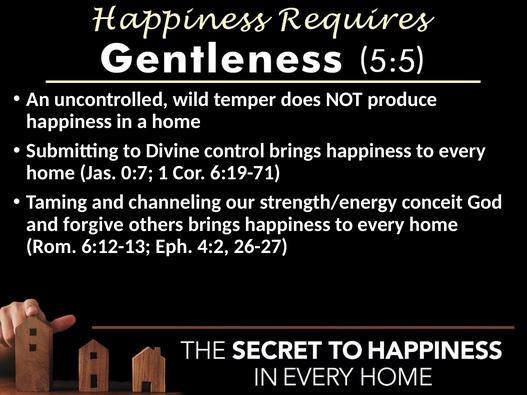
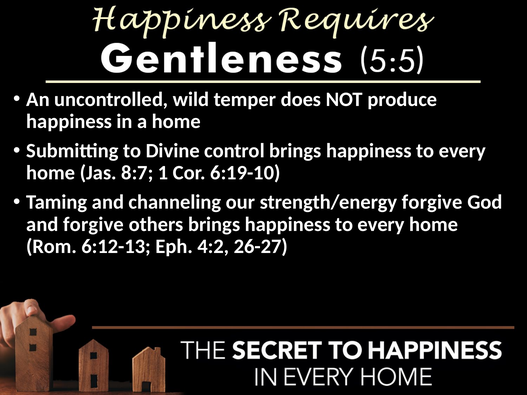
0:7: 0:7 -> 8:7 (137, 173)
6:19-71: 6:19-71 -> 6:19-10 (245, 173)
strength/energy conceit: conceit -> forgive (432, 202)
